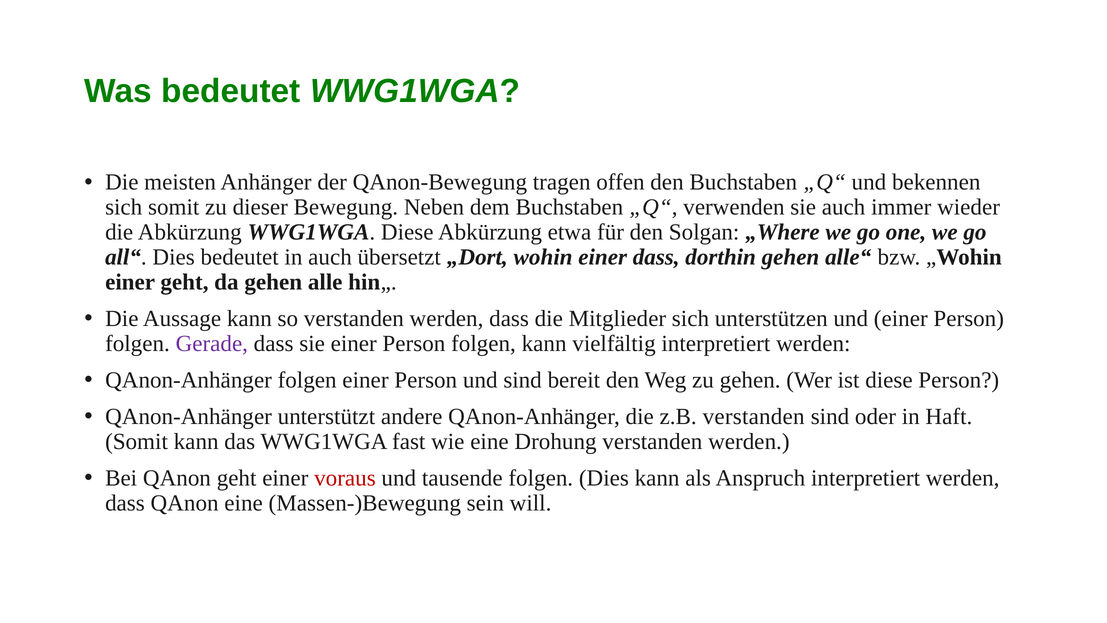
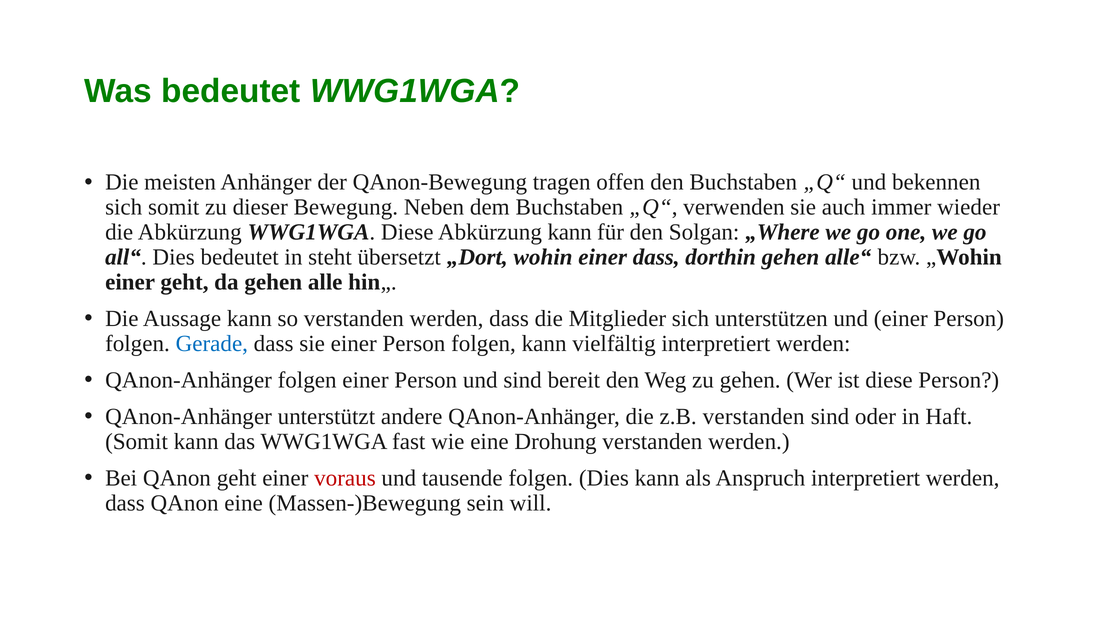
Abkürzung etwa: etwa -> kann (570, 232)
in auch: auch -> steht (330, 257)
Gerade colour: purple -> blue (212, 343)
